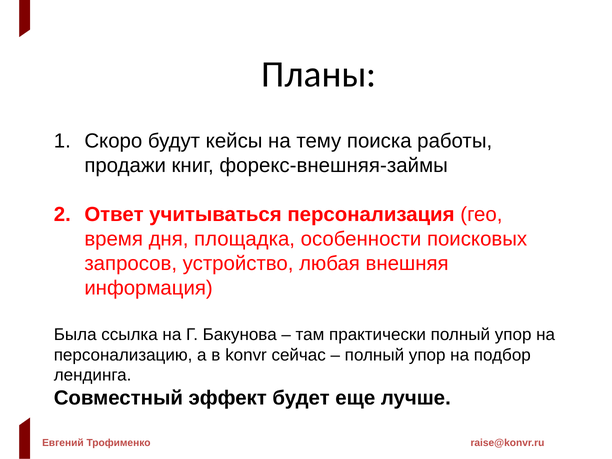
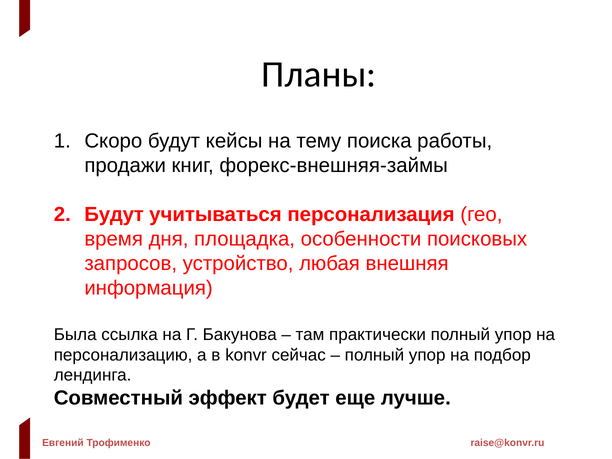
Ответ: Ответ -> Будут (114, 214)
